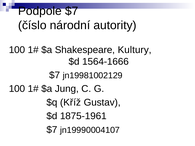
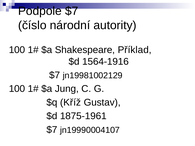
Kultury: Kultury -> Příklad (135, 50)
1564-1666: 1564-1666 -> 1564-1916 (106, 62)
